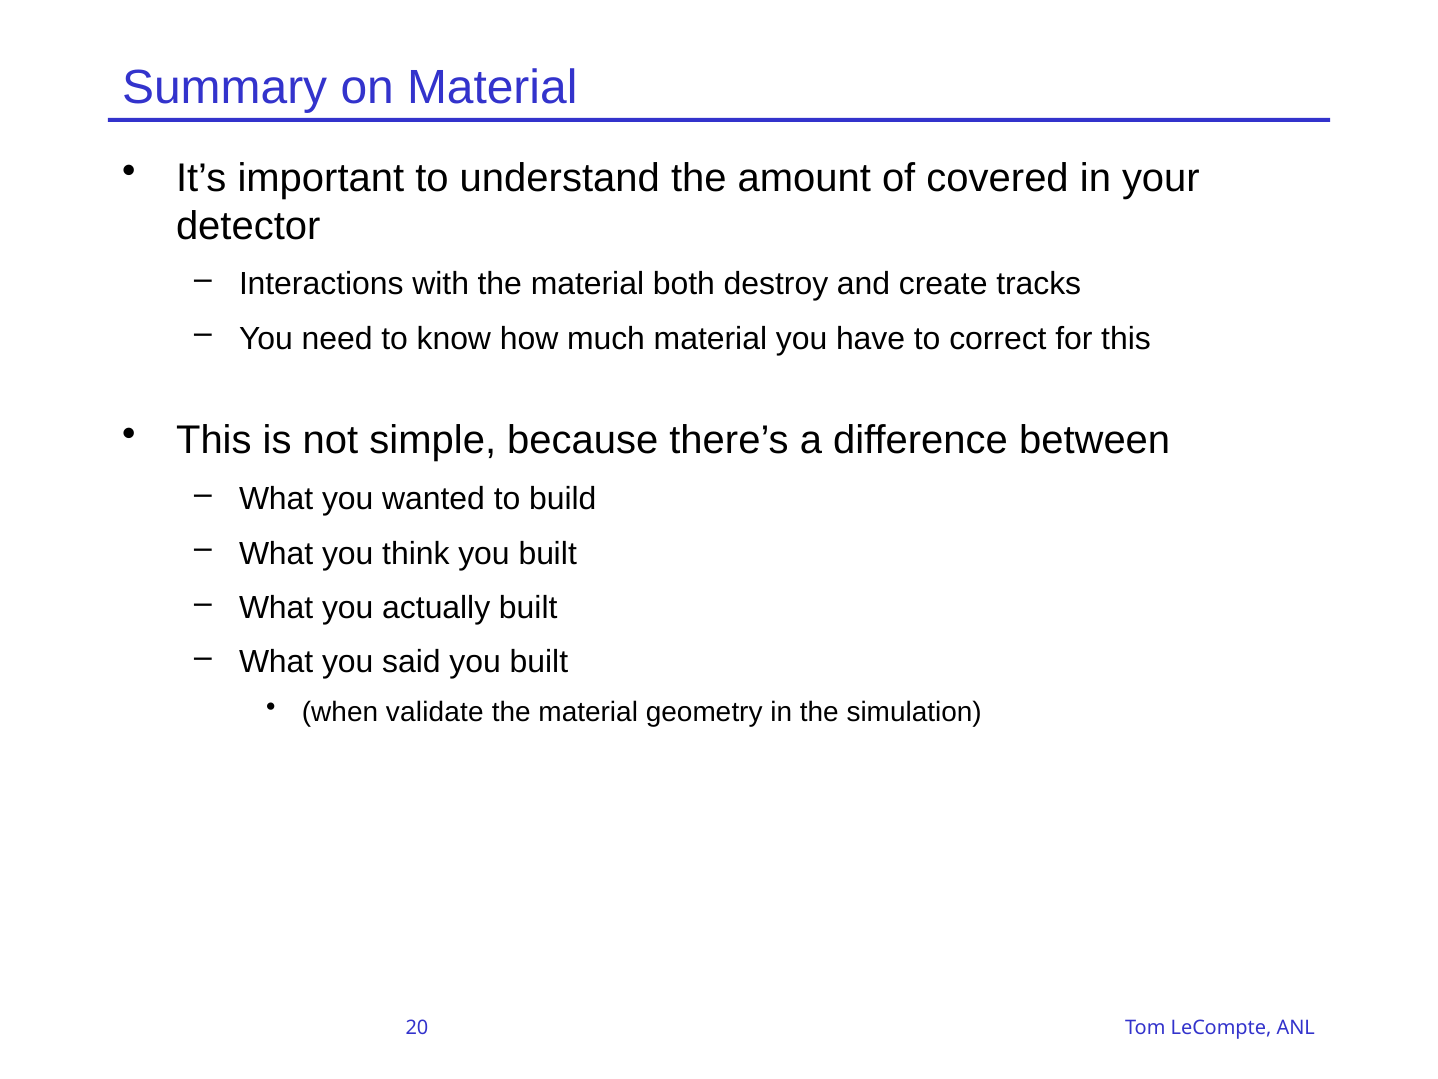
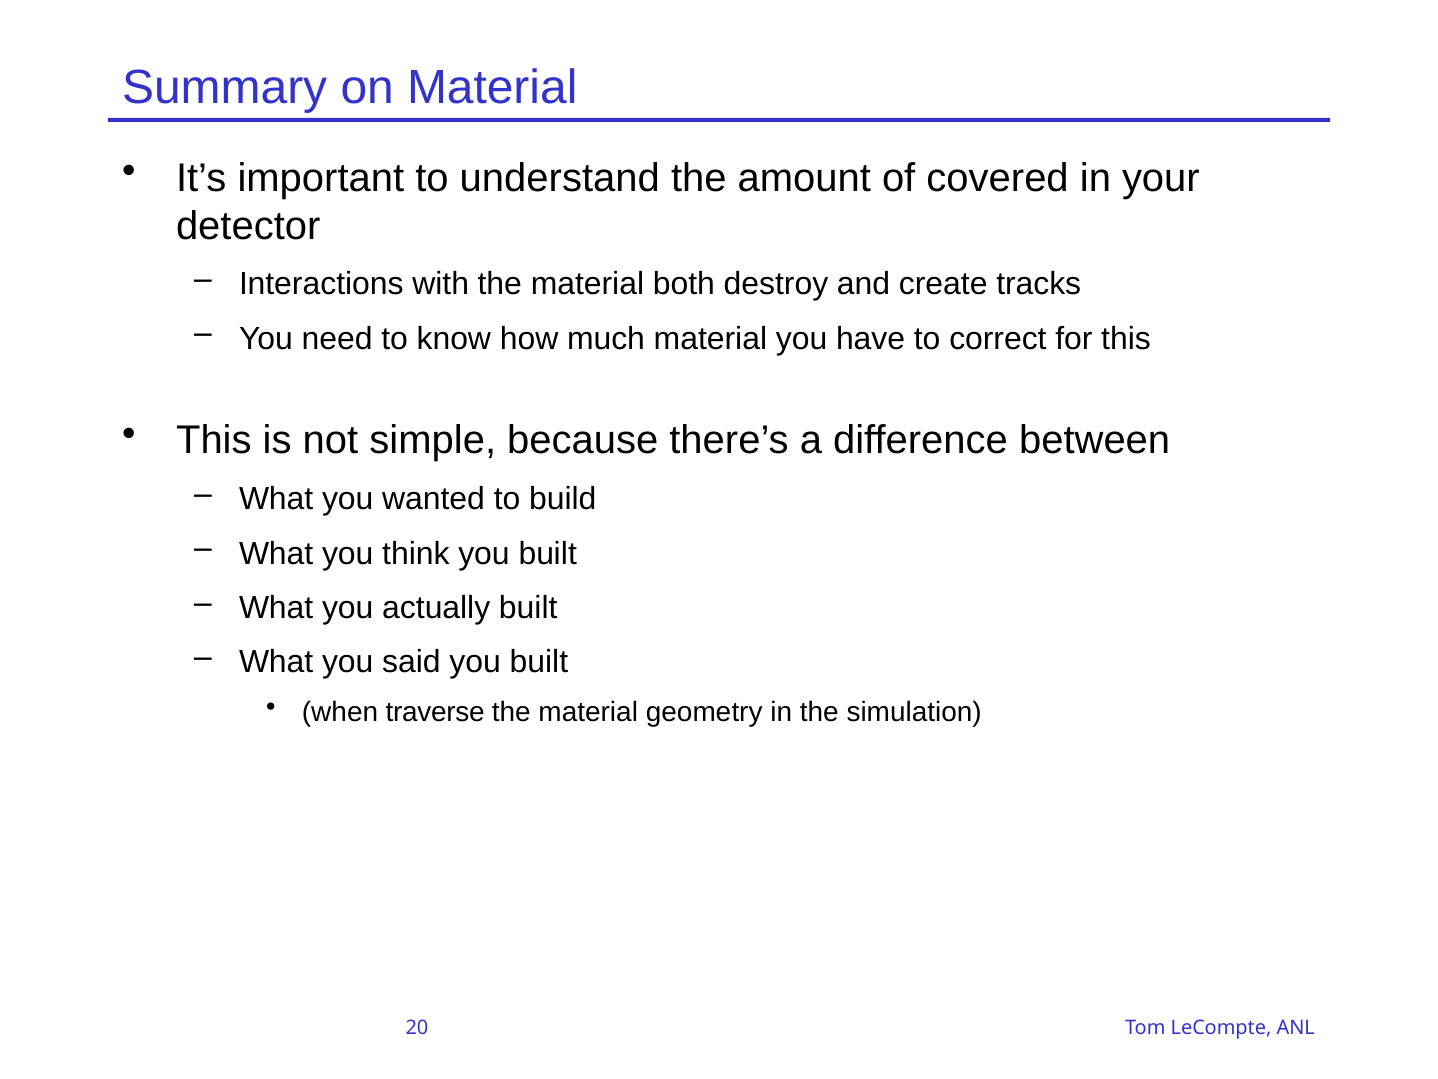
validate: validate -> traverse (435, 712)
